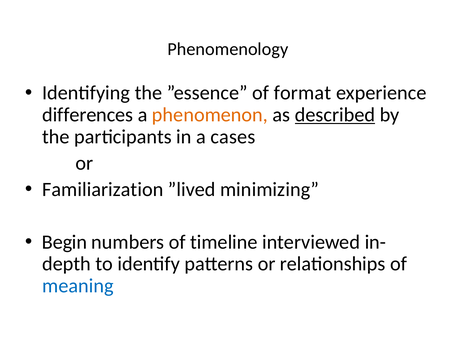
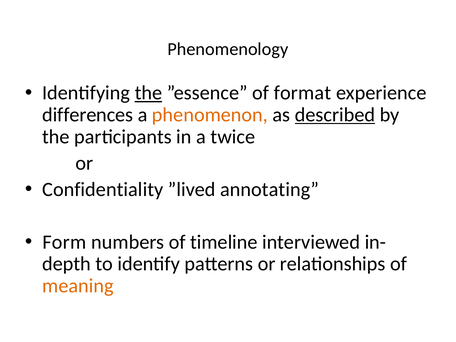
the underline: none -> present (148, 93)
cases: cases -> twice (233, 137)
Familiarization: Familiarization -> Confidentiality (103, 189)
minimizing: minimizing -> annotating (269, 189)
Begin: Begin -> Form (64, 242)
meaning colour: blue -> orange (78, 286)
